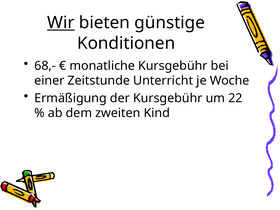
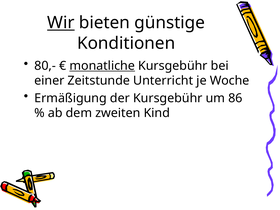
68,-: 68,- -> 80,- (45, 66)
monatliche underline: none -> present (102, 66)
22: 22 -> 86 (235, 98)
